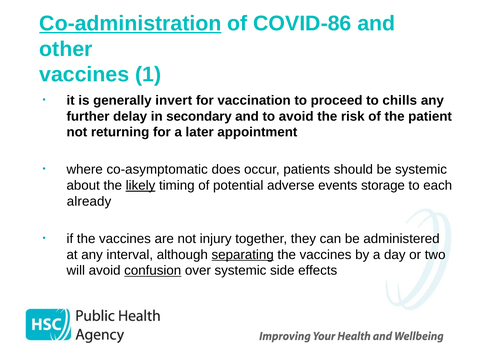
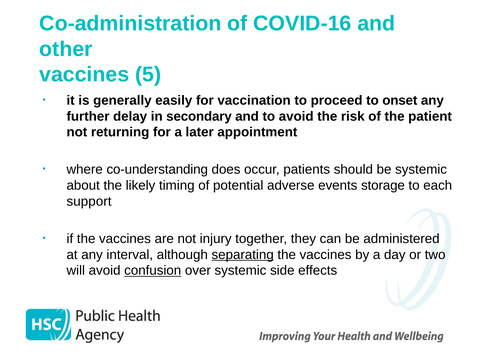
Co-administration underline: present -> none (130, 24)
COVID-86: COVID-86 -> COVID-16 (302, 24)
1: 1 -> 5 (148, 75)
invert: invert -> easily (174, 100)
chills: chills -> onset (400, 100)
co-asymptomatic: co-asymptomatic -> co-understanding (157, 170)
likely underline: present -> none (141, 186)
already: already -> support (89, 202)
